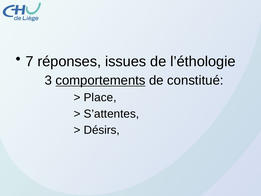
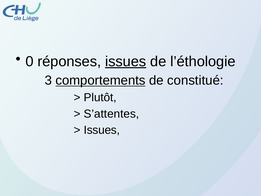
7: 7 -> 0 (29, 61)
issues underline: none -> present (126, 61)
Place: Place -> Plutôt (100, 97)
Désirs: Désirs -> Issues (102, 130)
